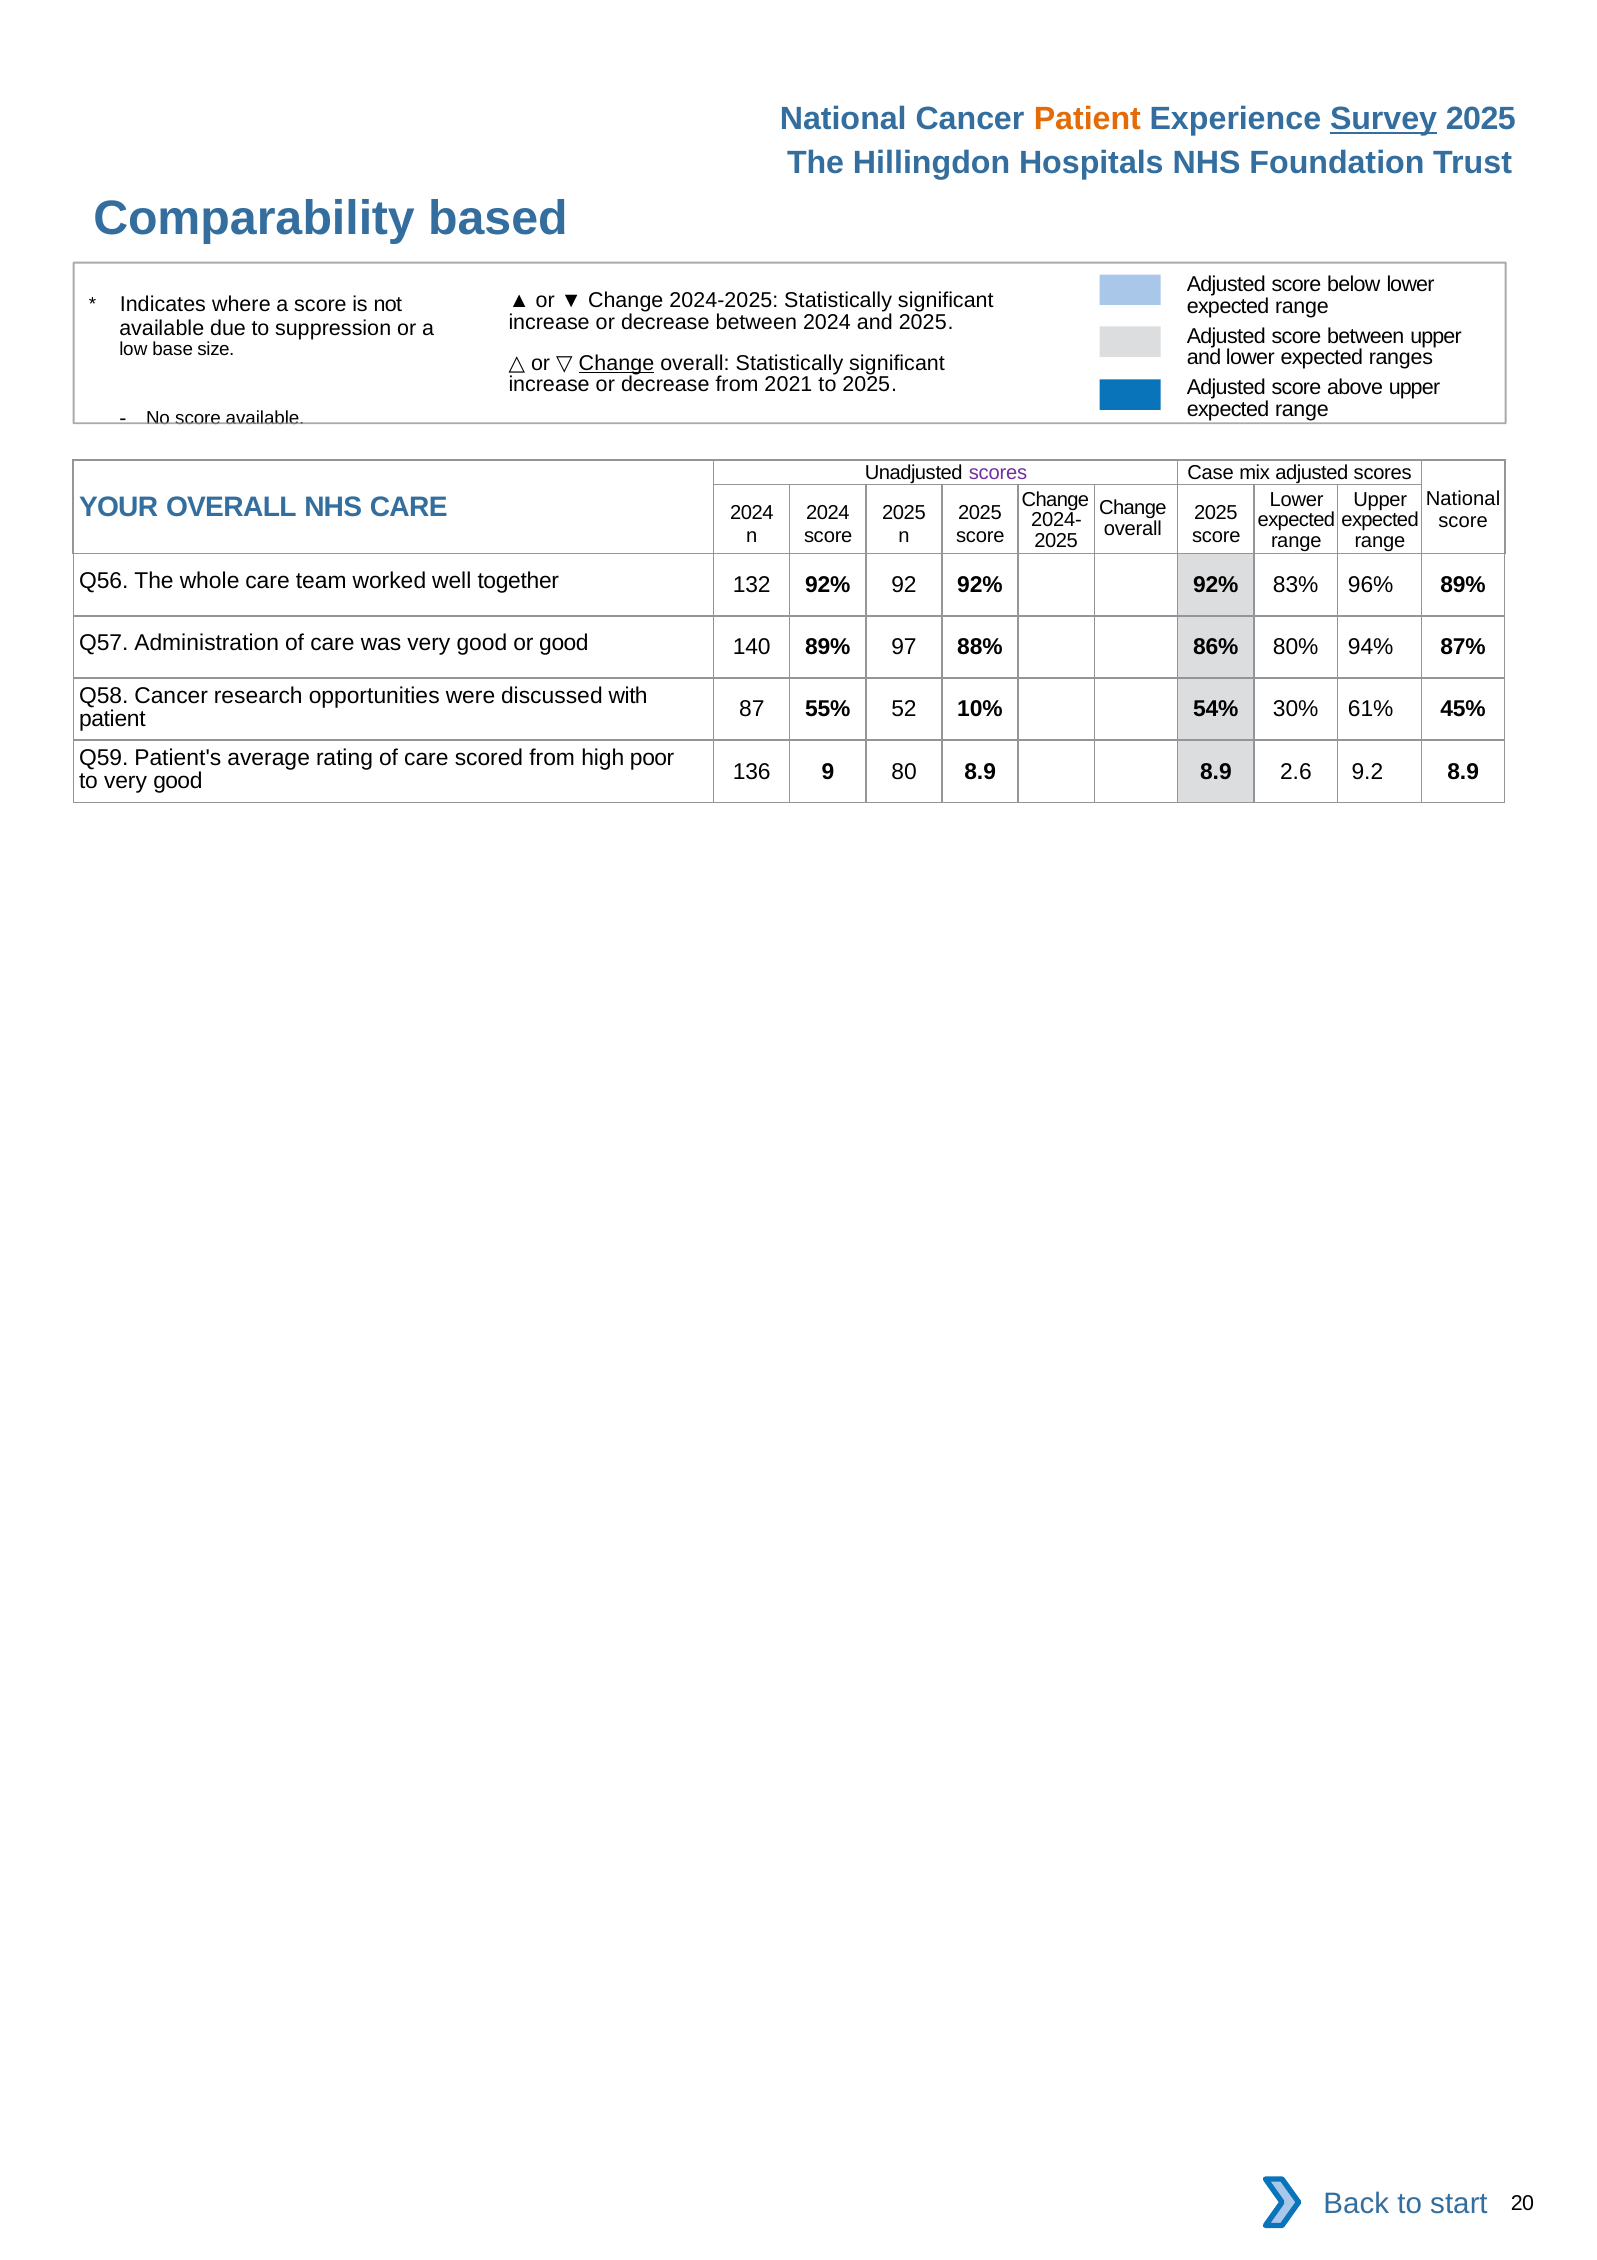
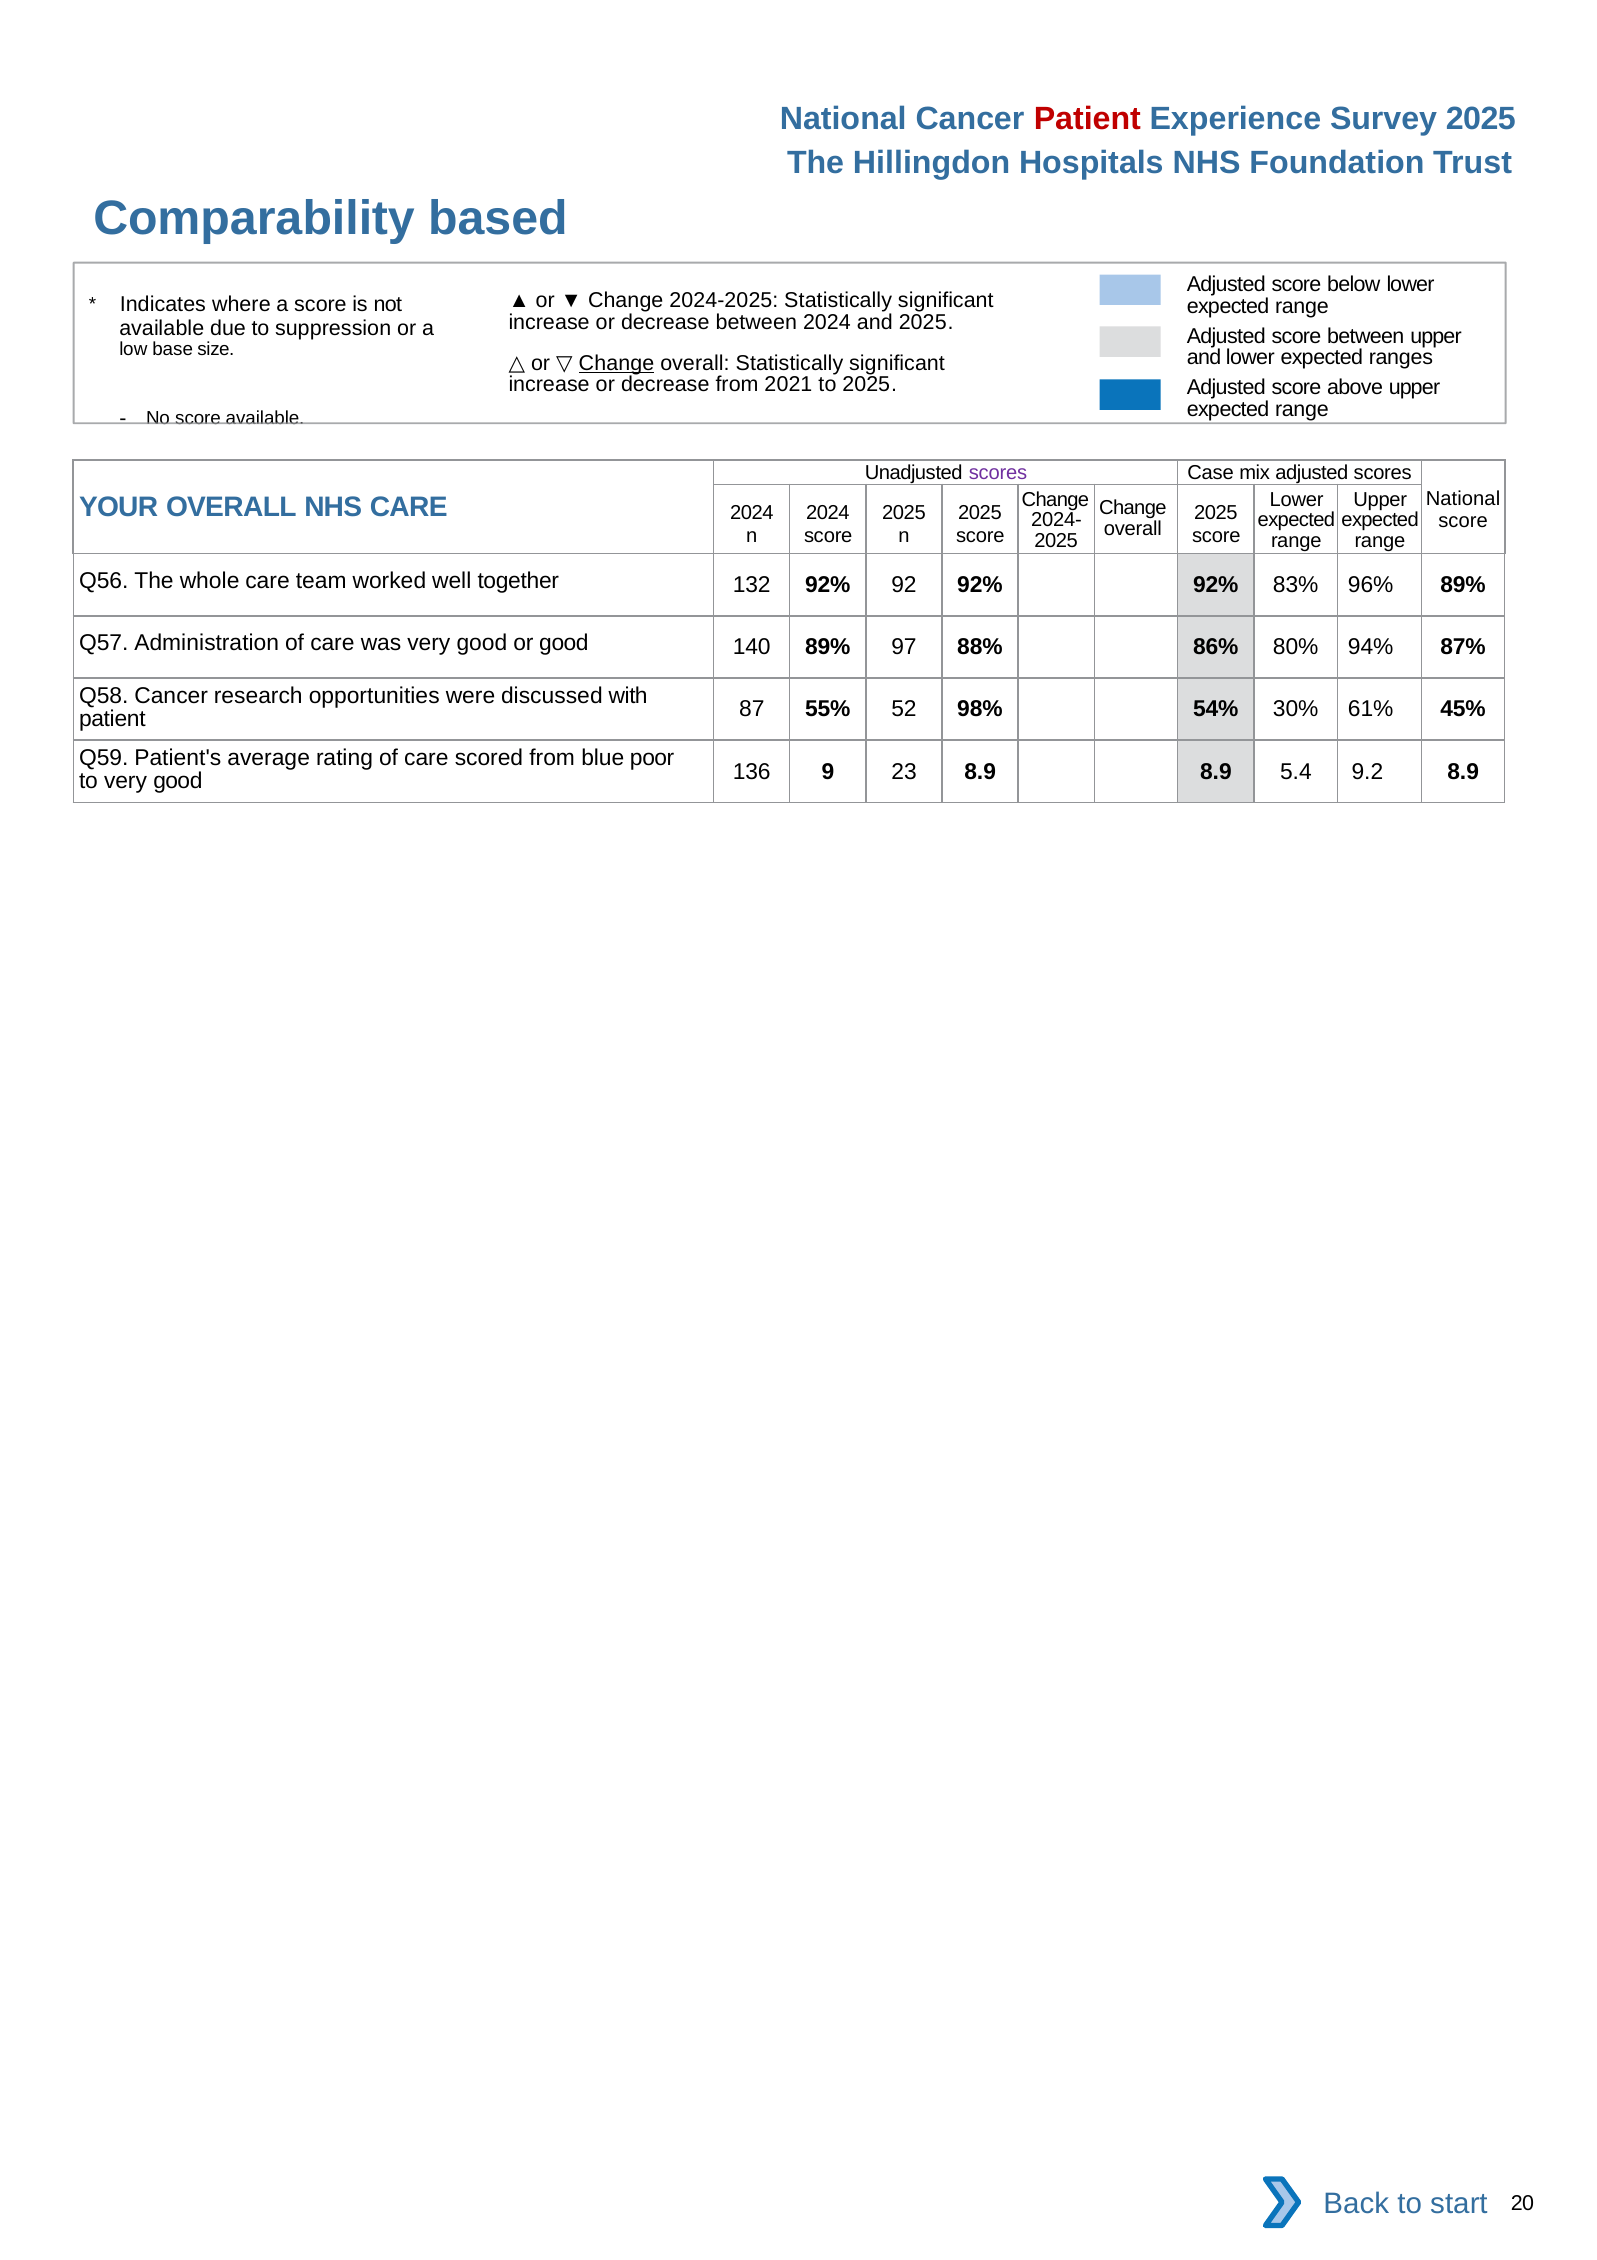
Patient colour: orange -> red (1087, 119)
Survey underline: present -> none (1384, 119)
10%: 10% -> 98% (980, 709)
high: high -> blue (603, 758)
80: 80 -> 23 (904, 771)
2.6: 2.6 -> 5.4 (1296, 771)
